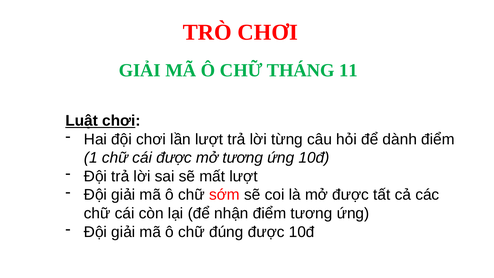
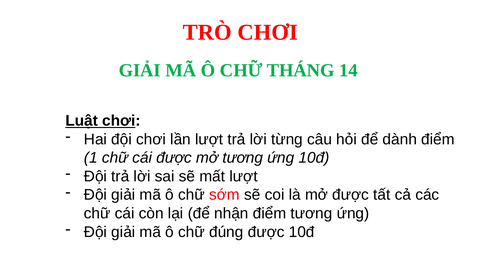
11: 11 -> 14 (349, 70)
